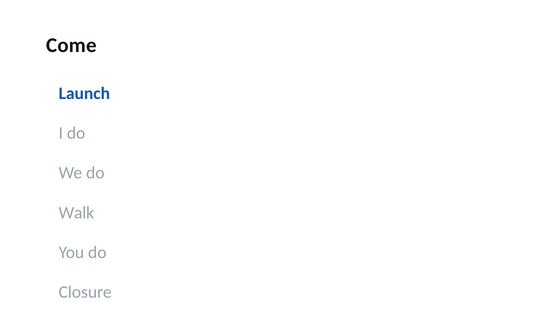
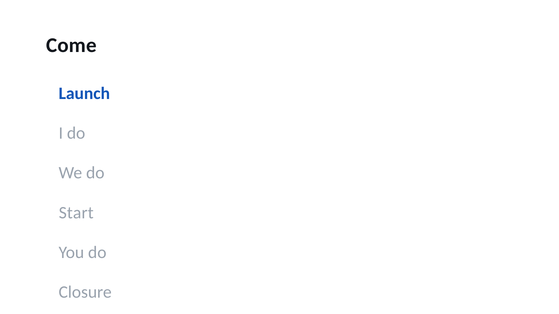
Walk: Walk -> Start (76, 213)
